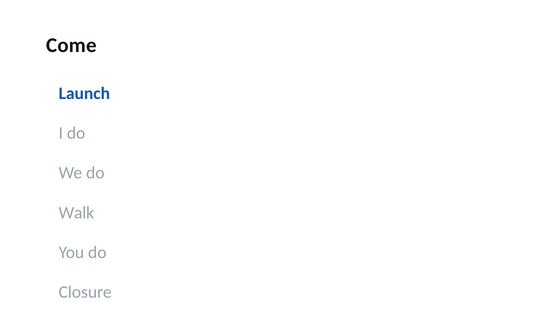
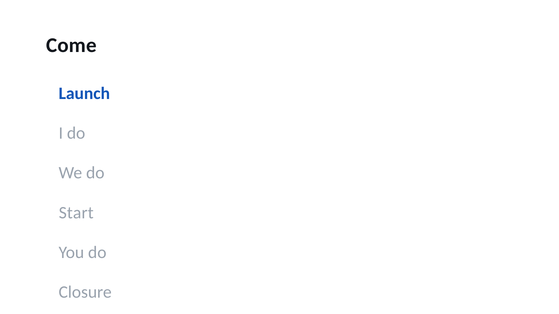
Walk: Walk -> Start (76, 213)
